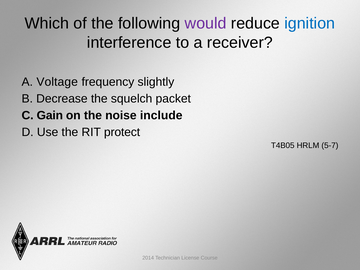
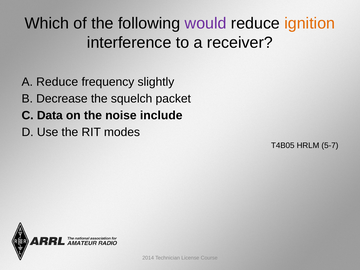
ignition colour: blue -> orange (310, 23)
A Voltage: Voltage -> Reduce (57, 82)
Gain: Gain -> Data (50, 115)
protect: protect -> modes (122, 132)
